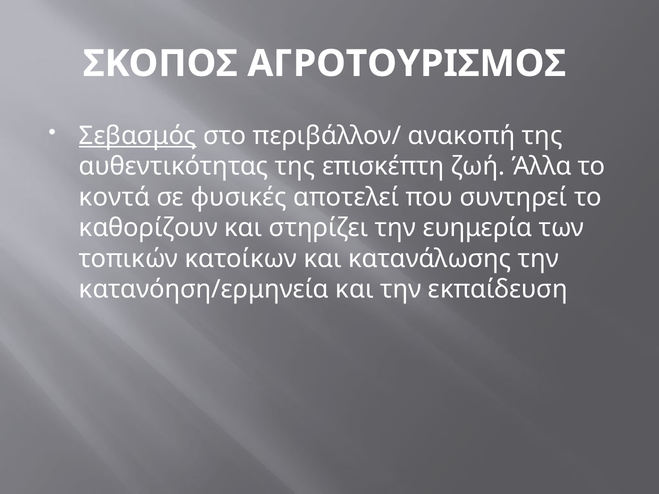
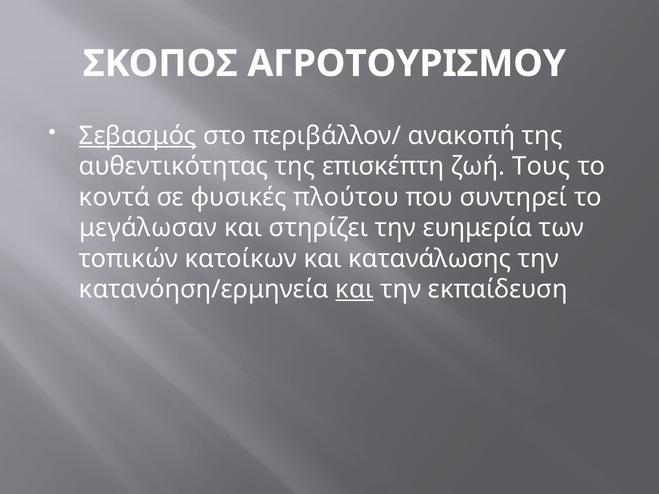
ΑΓΡΟΤΟΥΡΙΣΜΟΣ: ΑΓΡΟΤΟΥΡΙΣΜΟΣ -> ΑΓΡΟΤΟΥΡΙΣΜΟΥ (407, 64)
Άλλα: Άλλα -> Τους (541, 167)
αποτελεί: αποτελεί -> πλούτου (346, 197)
καθορίζουν: καθορίζουν -> μεγάλωσαν (148, 228)
και underline: none -> present (355, 290)
